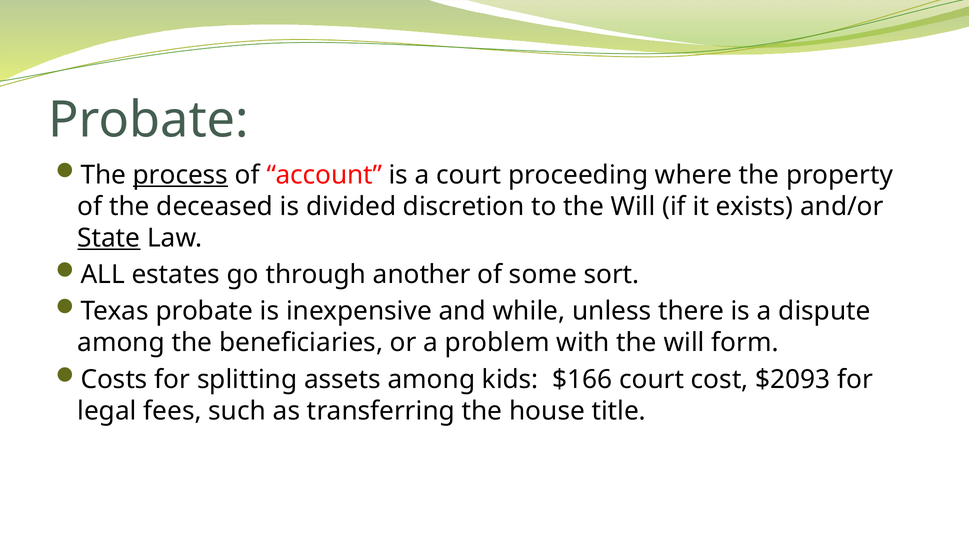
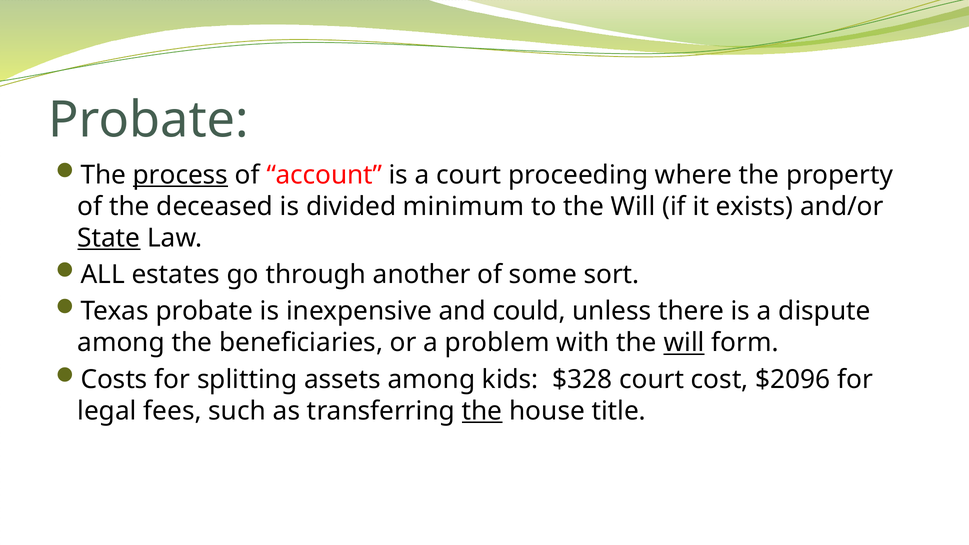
discretion: discretion -> minimum (464, 206)
while: while -> could (529, 311)
will underline: none -> present (684, 343)
$166: $166 -> $328 (582, 380)
$2093: $2093 -> $2096 (793, 380)
the underline: none -> present (482, 411)
